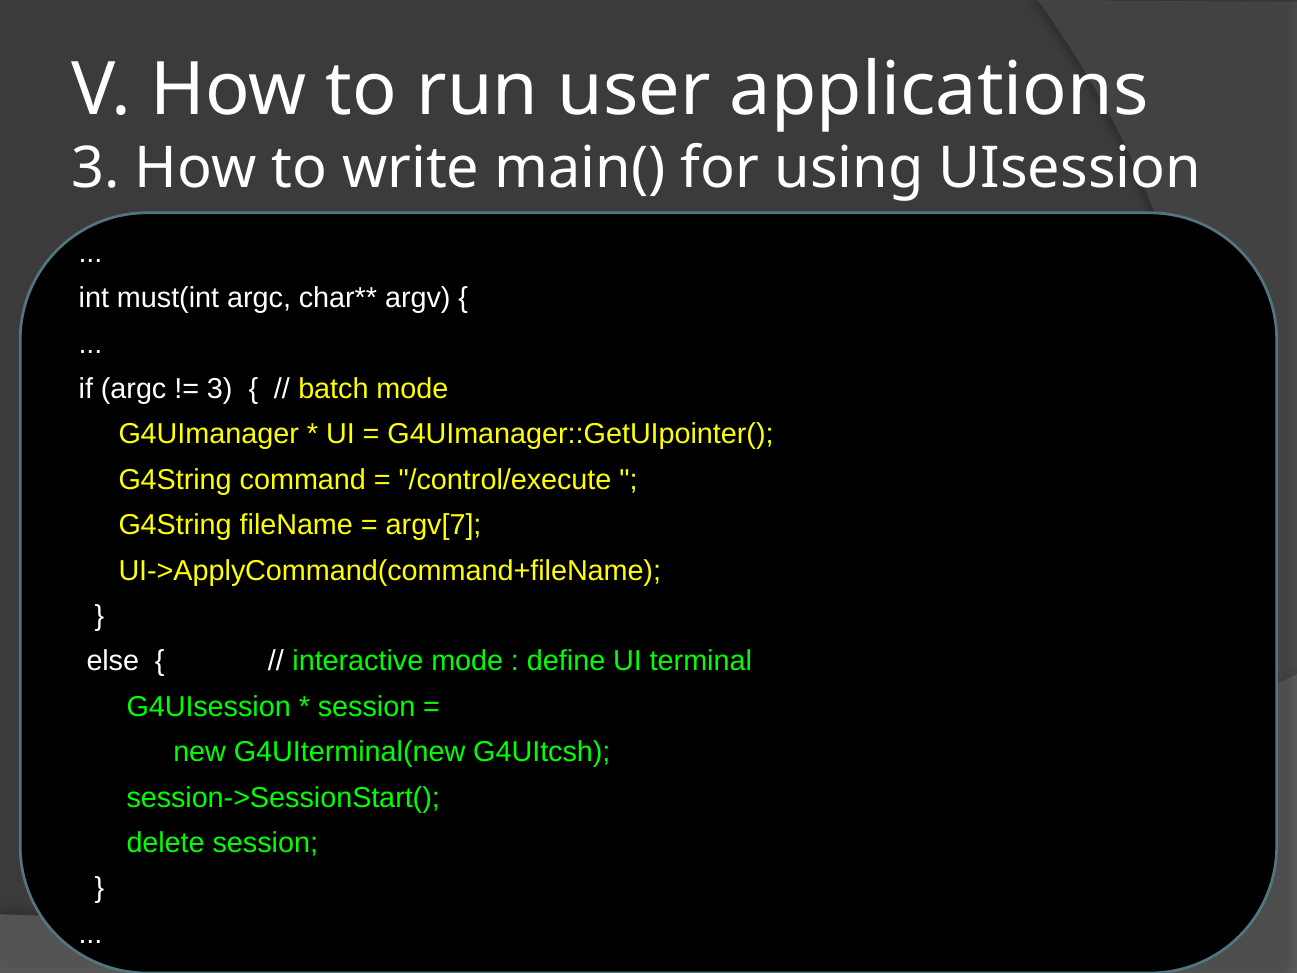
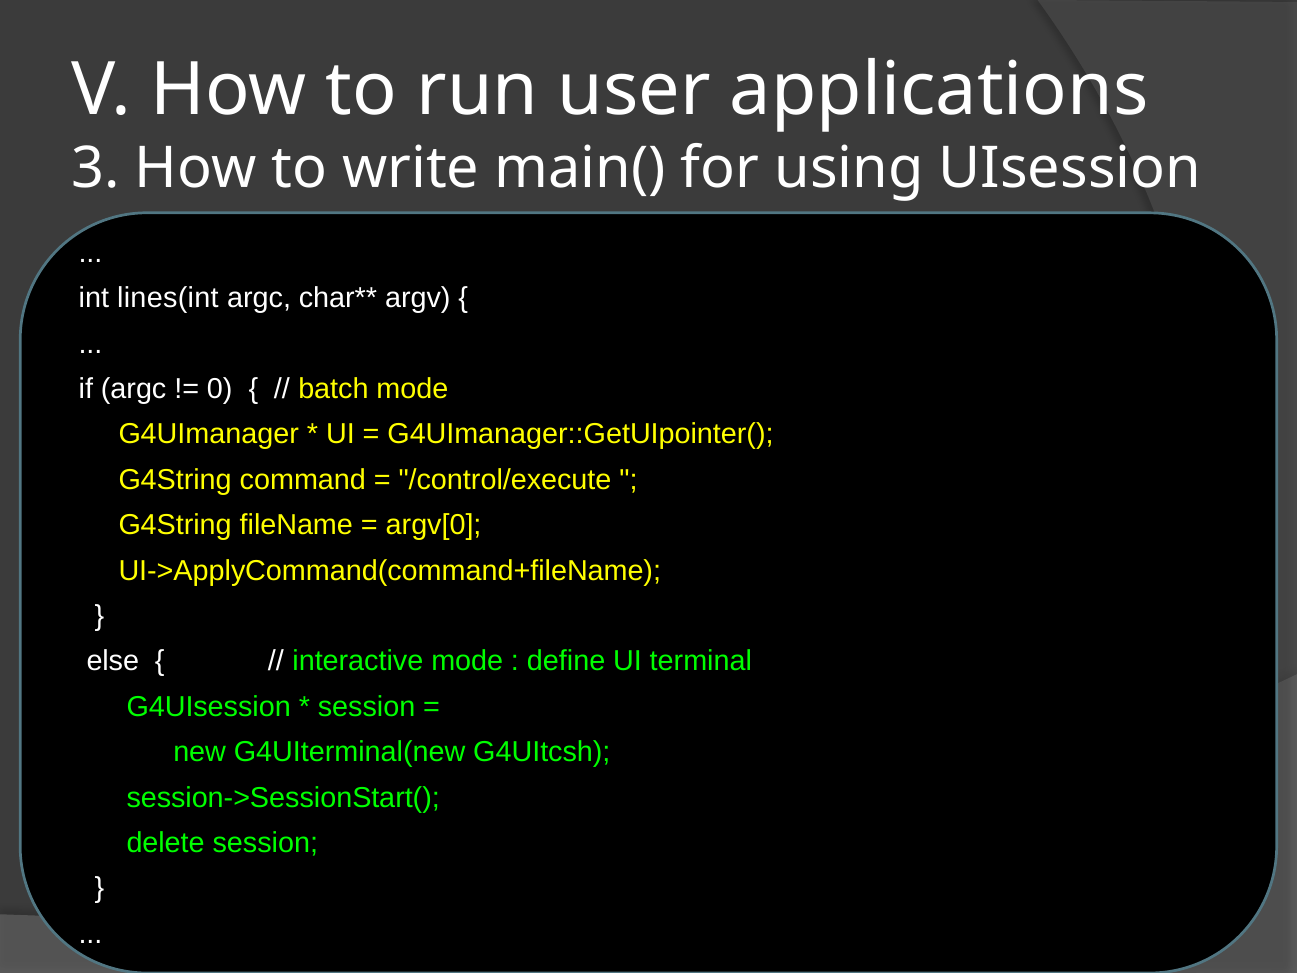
must(int: must(int -> lines(int (168, 298)
3: 3 -> 0 (220, 389)
argv[7: argv[7 -> argv[0 (434, 525)
